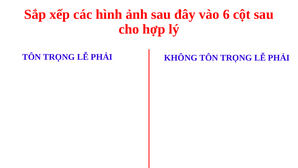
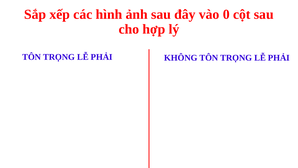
6: 6 -> 0 (226, 14)
